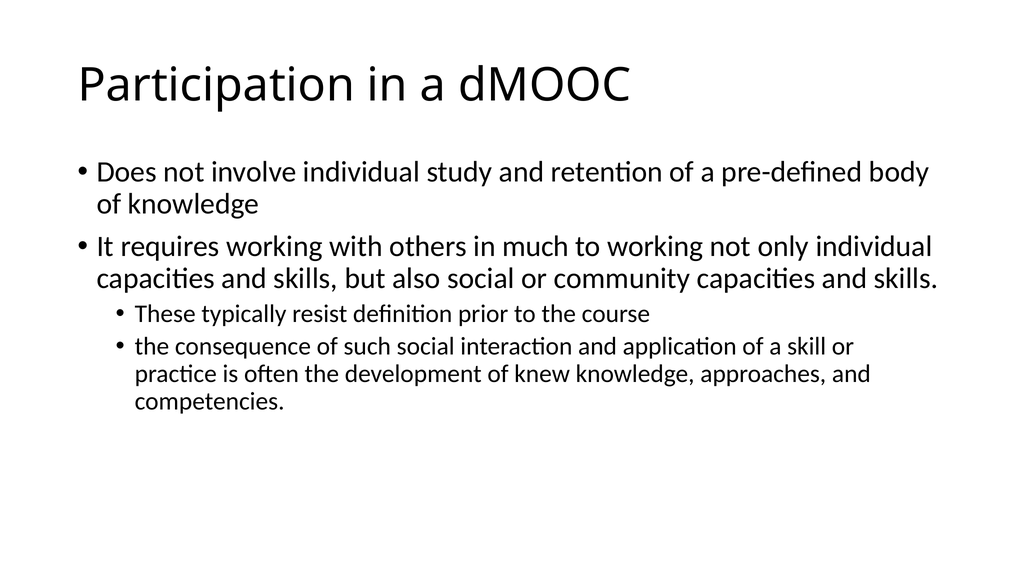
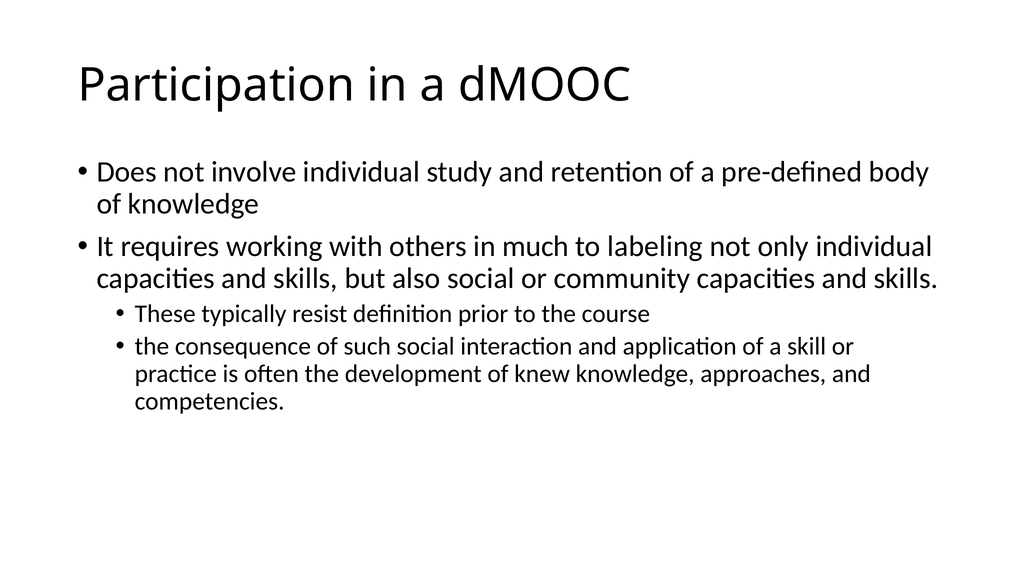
to working: working -> labeling (655, 247)
